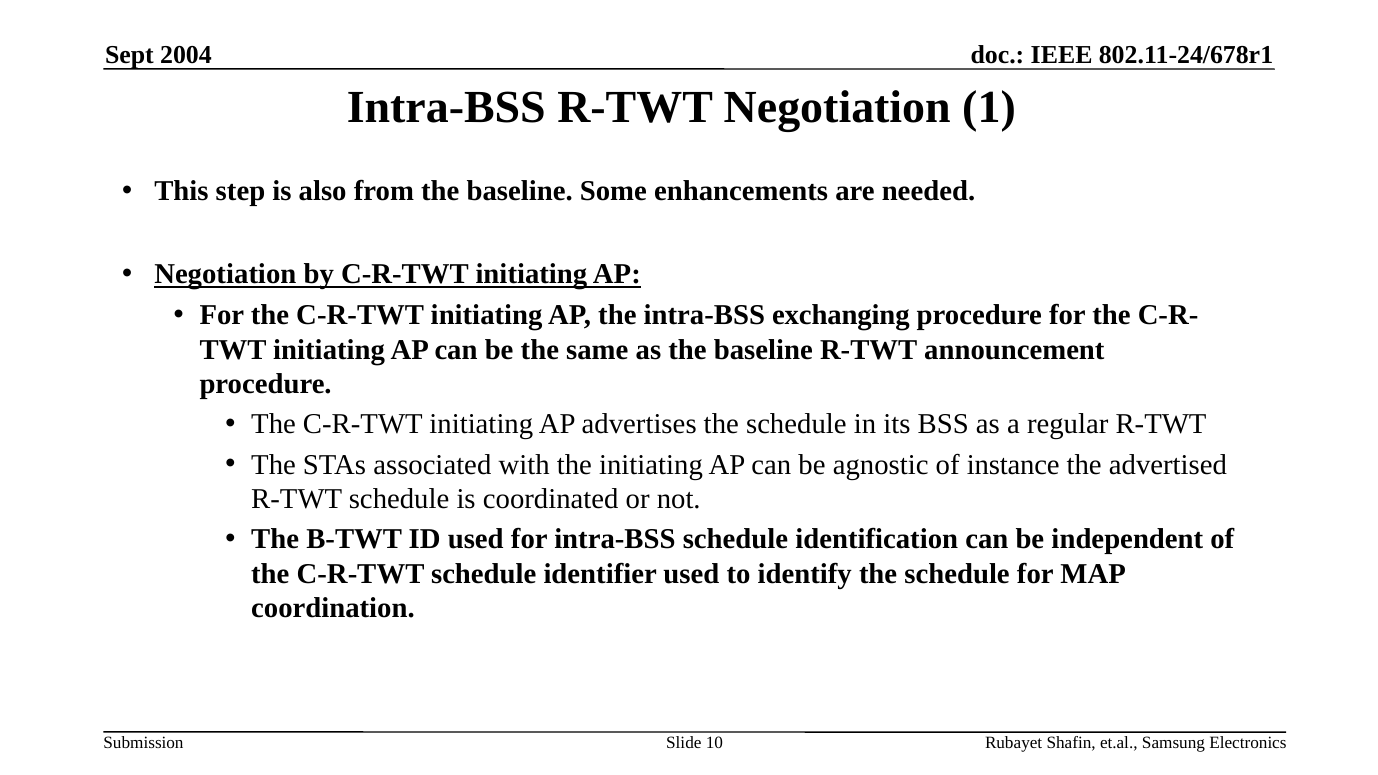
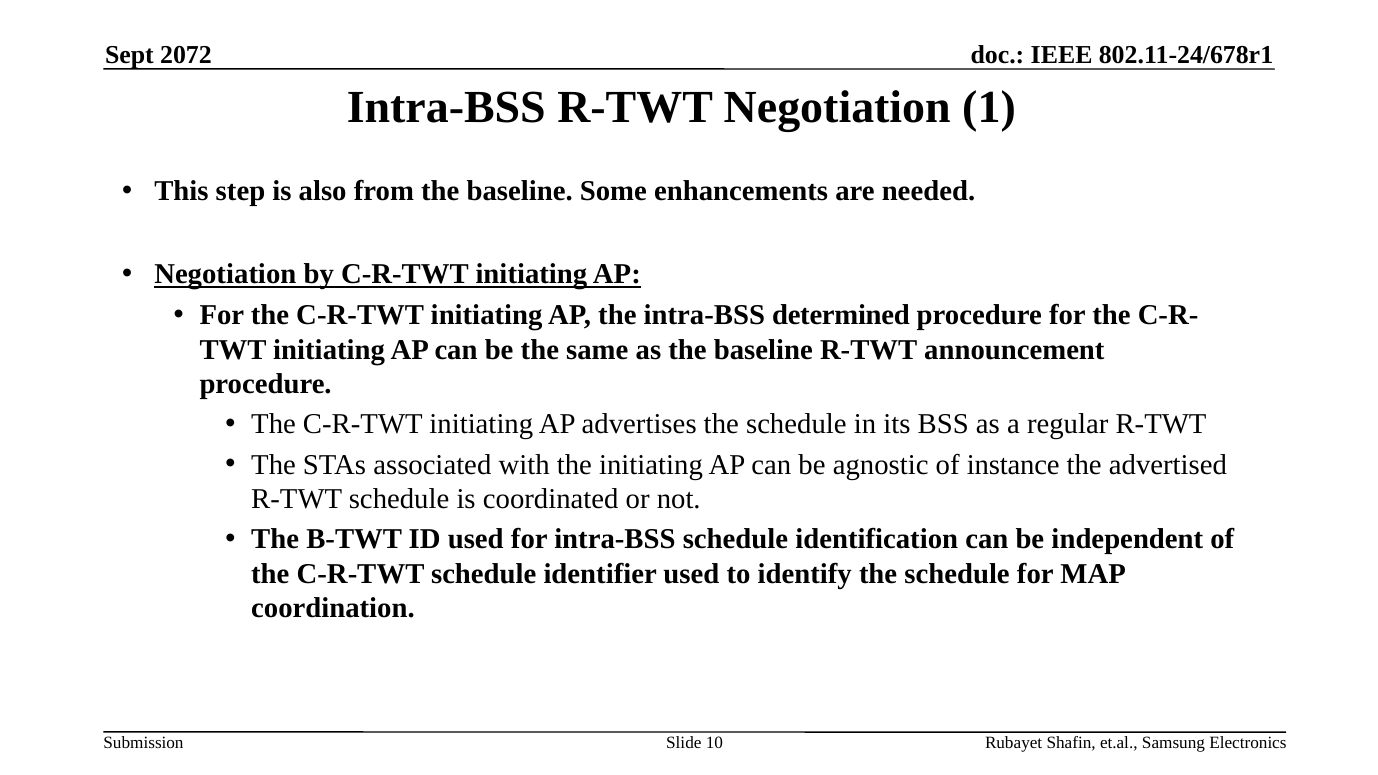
2004: 2004 -> 2072 (186, 55)
exchanging: exchanging -> determined (841, 315)
